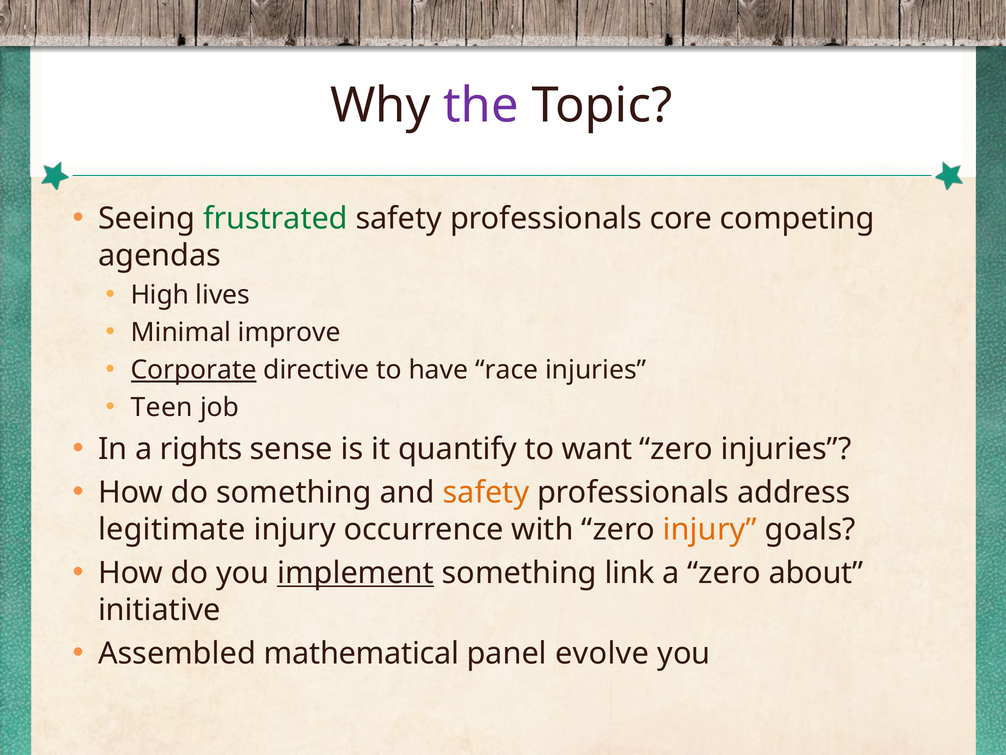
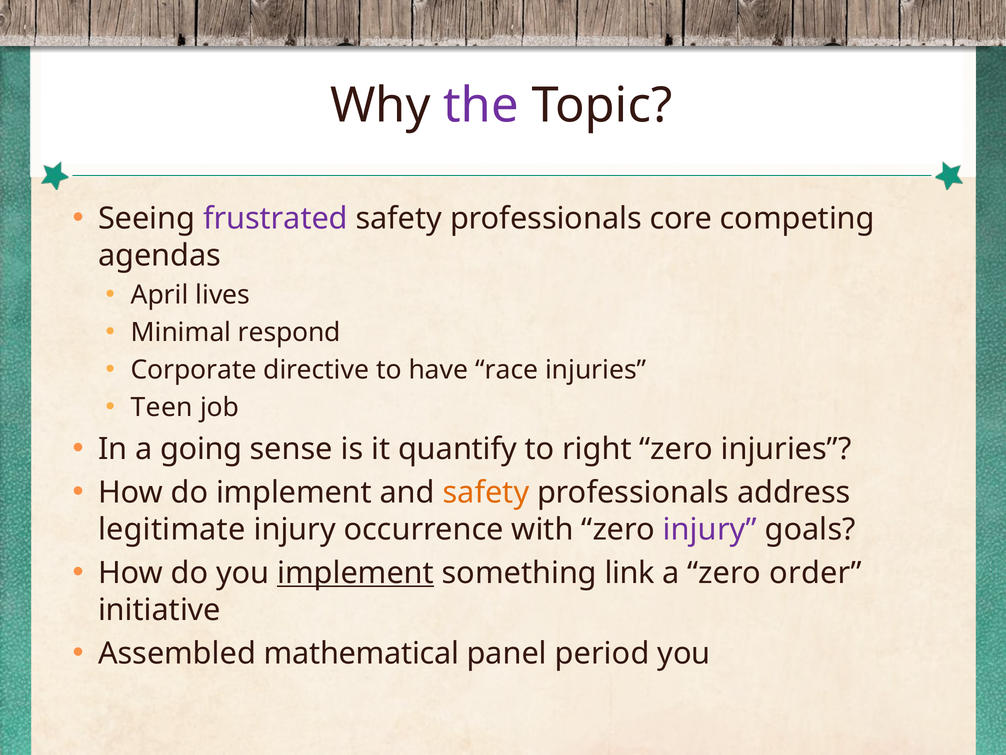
frustrated colour: green -> purple (275, 218)
High: High -> April (160, 295)
improve: improve -> respond (289, 332)
Corporate underline: present -> none (194, 370)
rights: rights -> going (201, 449)
want: want -> right (597, 449)
do something: something -> implement (294, 492)
injury colour: orange -> purple (710, 529)
about: about -> order (816, 573)
evolve: evolve -> period (602, 653)
